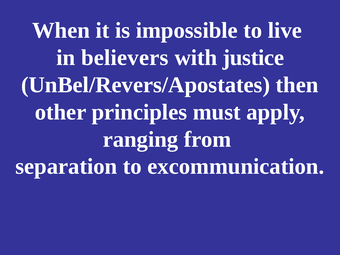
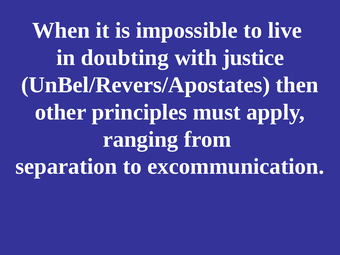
believers: believers -> doubting (125, 58)
